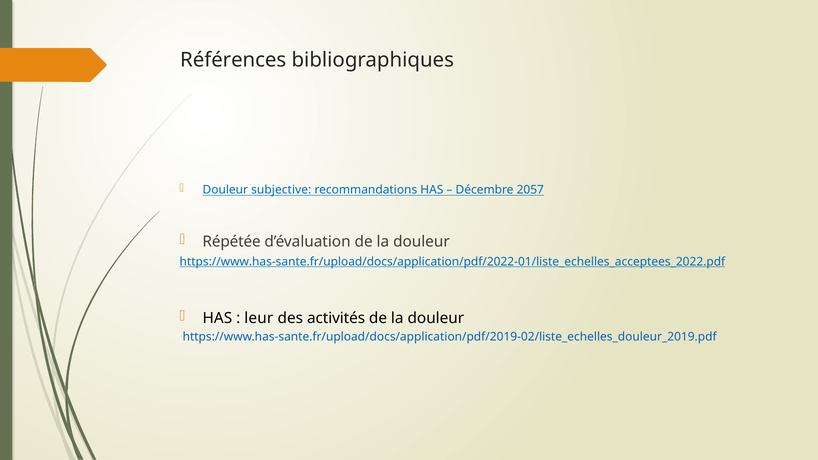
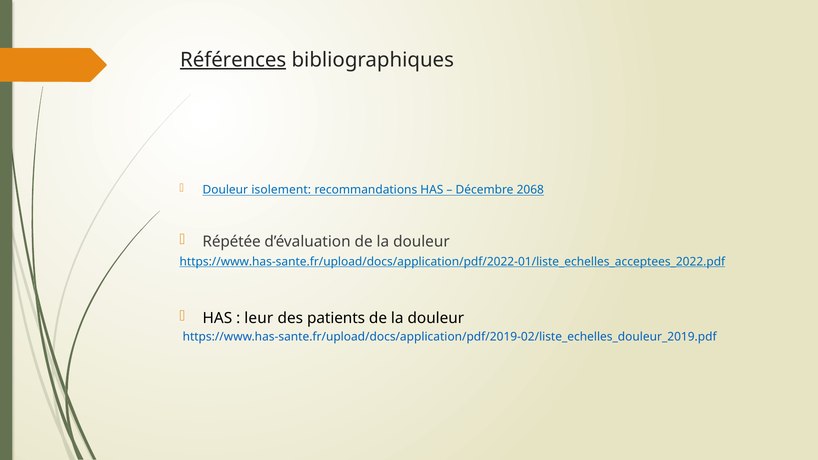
Références underline: none -> present (233, 60)
subjective: subjective -> isolement (281, 190)
2057: 2057 -> 2068 (530, 190)
activités: activités -> patients (336, 318)
